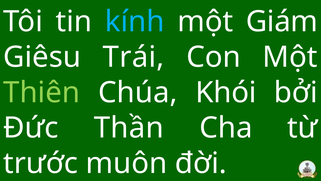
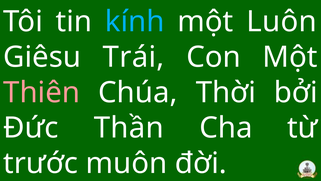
Giám: Giám -> Luôn (282, 22)
Thiên colour: light green -> pink (42, 92)
Khói: Khói -> Thời (226, 92)
